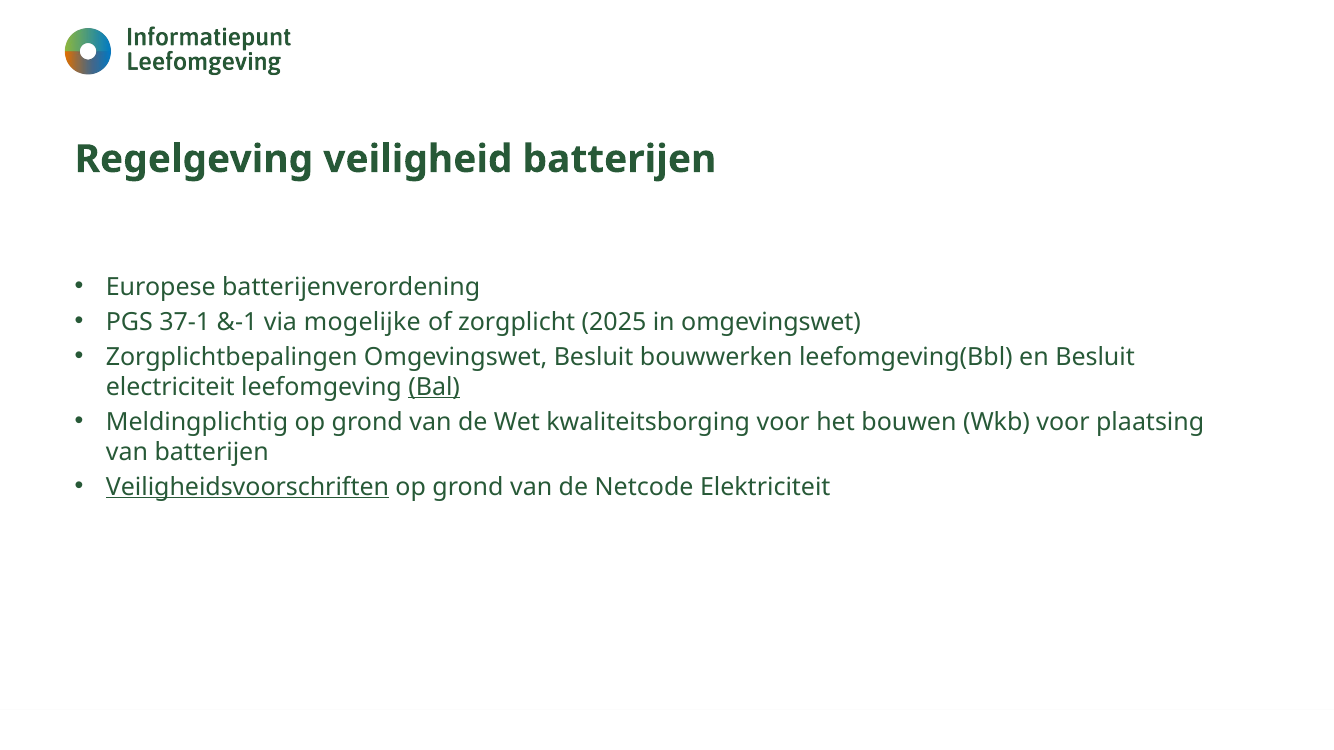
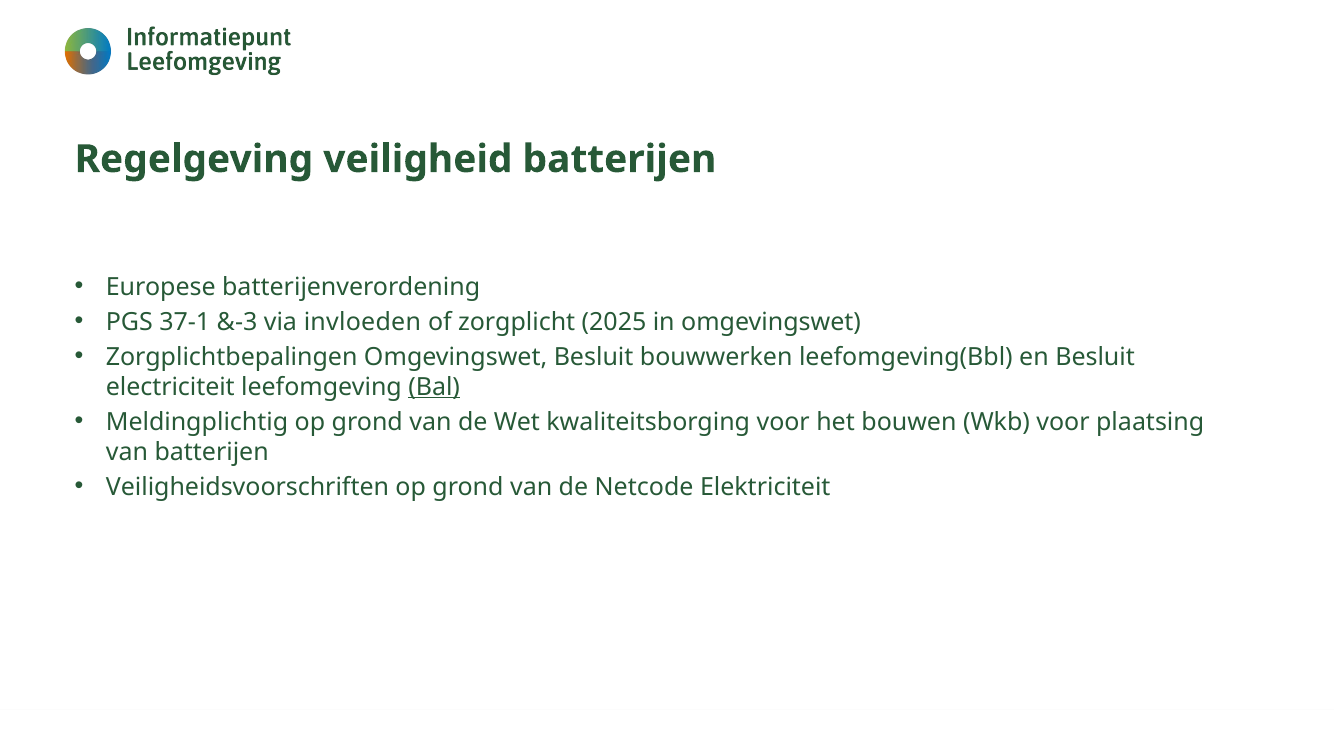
&-1: &-1 -> &-3 (237, 322)
mogelijke: mogelijke -> invloeden (362, 322)
Veiligheidsvoorschriften underline: present -> none (247, 487)
